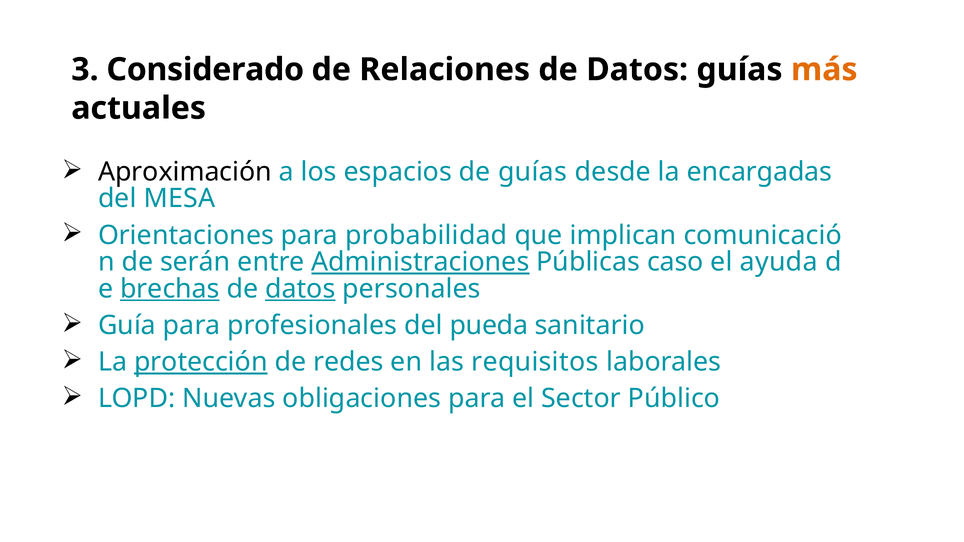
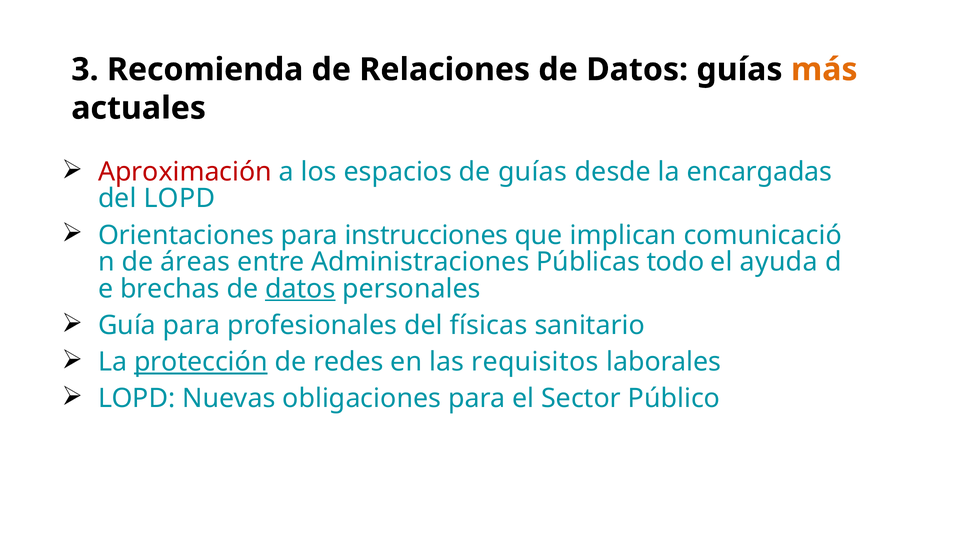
Considerado: Considerado -> Recomienda (205, 70)
Aproximación colour: black -> red (185, 172)
del MESA: MESA -> LOPD (179, 199)
probabilidad: probabilidad -> instrucciones (426, 235)
serán: serán -> áreas (195, 262)
Administraciones underline: present -> none (420, 262)
caso: caso -> todo (675, 262)
brechas underline: present -> none (170, 289)
pueda: pueda -> físicas (489, 326)
